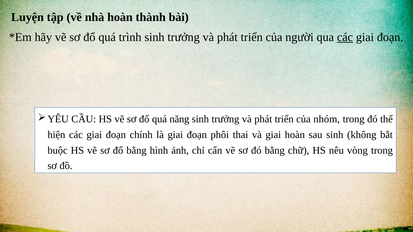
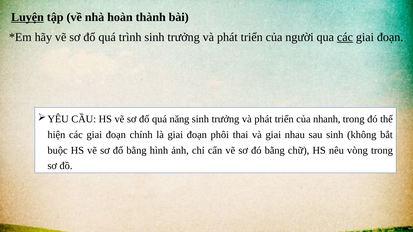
Luyện underline: none -> present (27, 17)
nhóm: nhóm -> nhanh (327, 119)
giai hoàn: hoàn -> nhau (295, 135)
